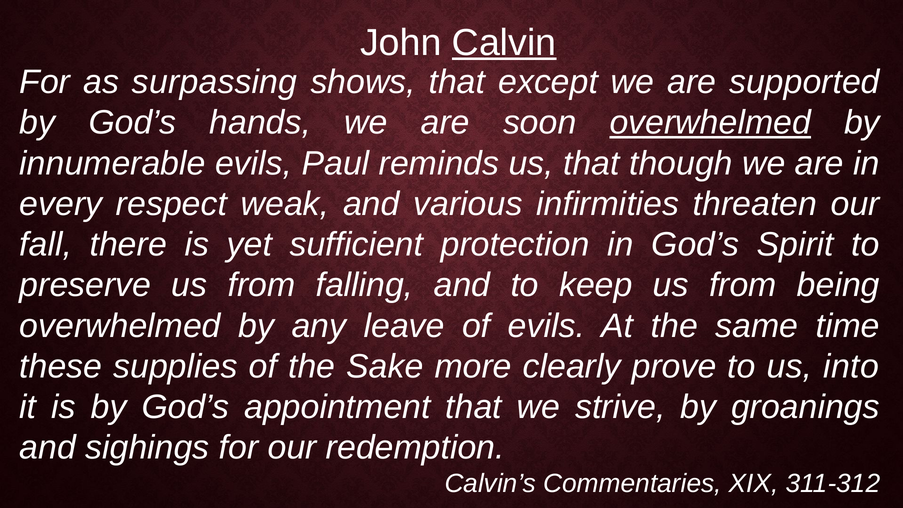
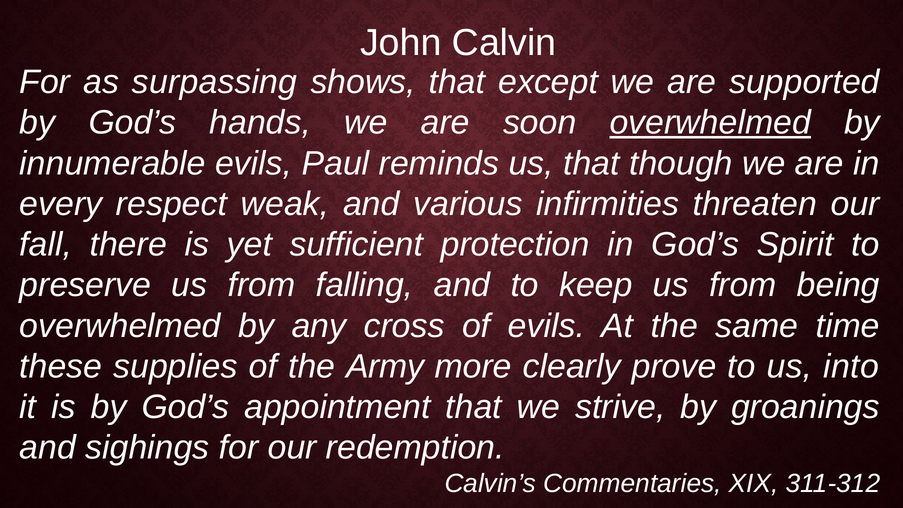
Calvin underline: present -> none (504, 43)
leave: leave -> cross (404, 326)
Sake: Sake -> Army (385, 366)
